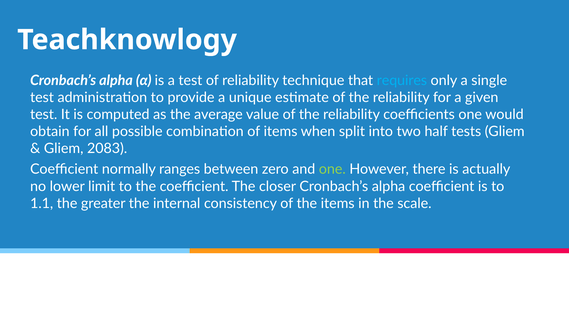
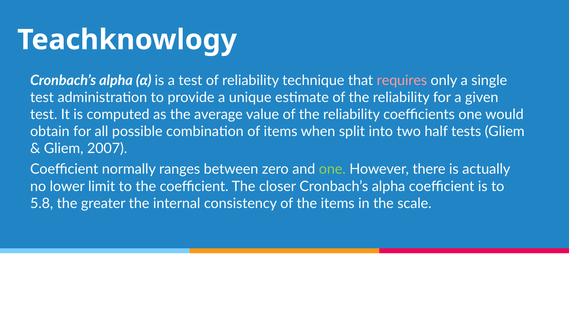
requires colour: light blue -> pink (402, 80)
2083: 2083 -> 2007 (107, 149)
1.1: 1.1 -> 5.8 (42, 203)
